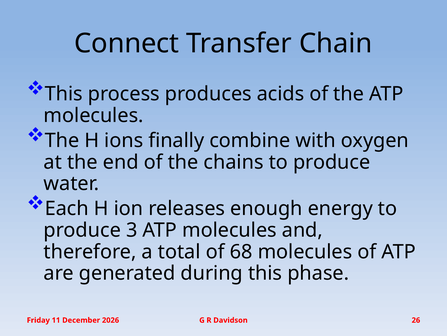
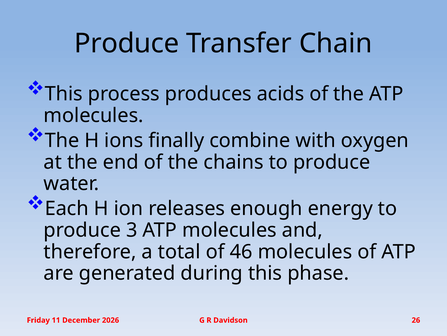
Connect: Connect -> Produce (127, 43)
68: 68 -> 46 (241, 251)
